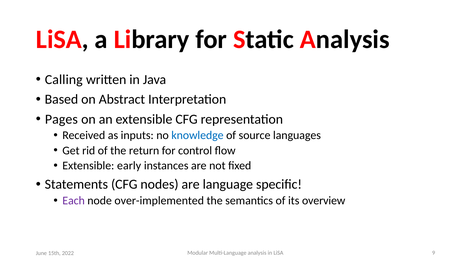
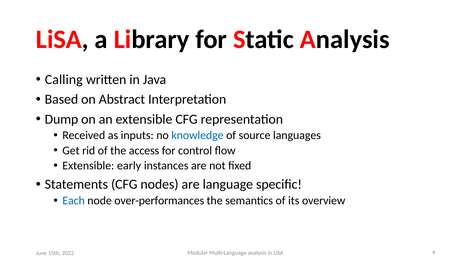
Pages: Pages -> Dump (62, 119)
return: return -> access (144, 151)
Each colour: purple -> blue (74, 201)
over-implemented: over-implemented -> over-performances (159, 201)
